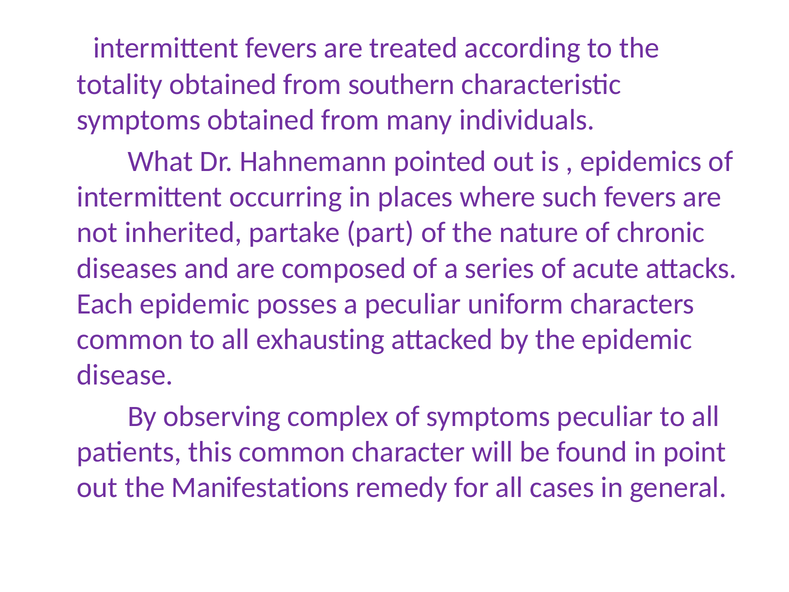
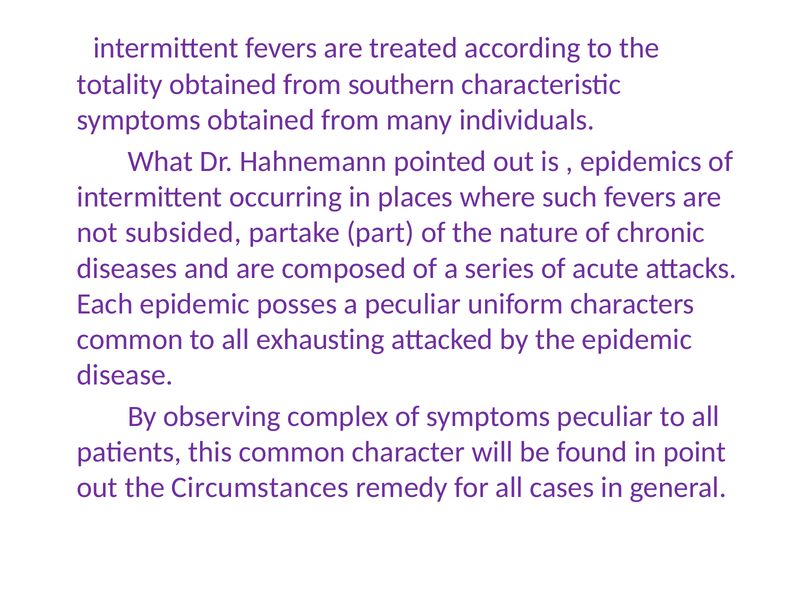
inherited: inherited -> subsided (183, 233)
Manifestations: Manifestations -> Circumstances (260, 487)
